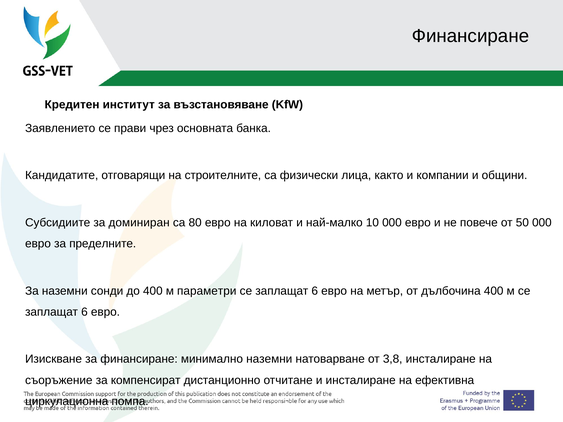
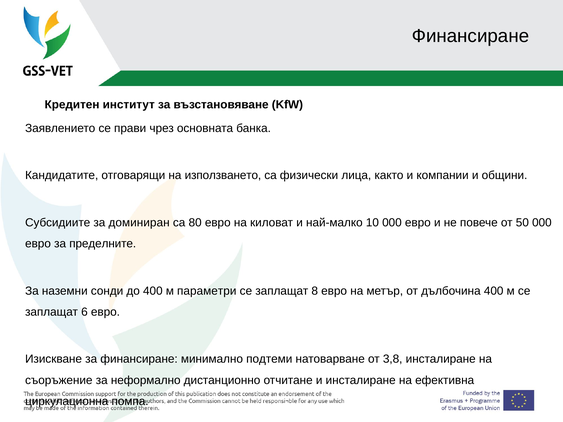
строителните: строителните -> използването (223, 175)
6: 6 -> 8 (315, 291)
минимално наземни: наземни -> подтеми (269, 359)
компенсират: компенсират -> неформално (146, 380)
